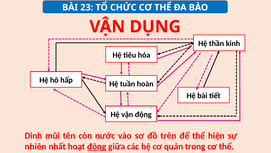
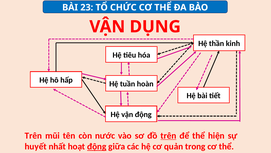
Dinh: Dinh -> Trên (33, 135)
trên underline: none -> present (168, 135)
nhiên: nhiên -> huyết (36, 146)
